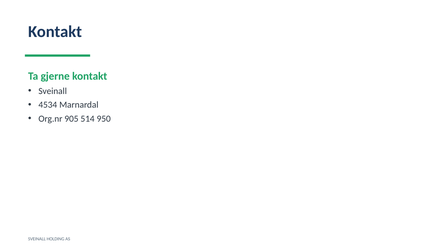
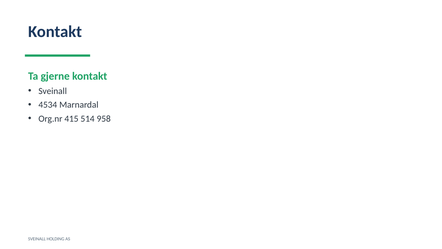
905: 905 -> 415 (71, 119)
950: 950 -> 958 (104, 119)
